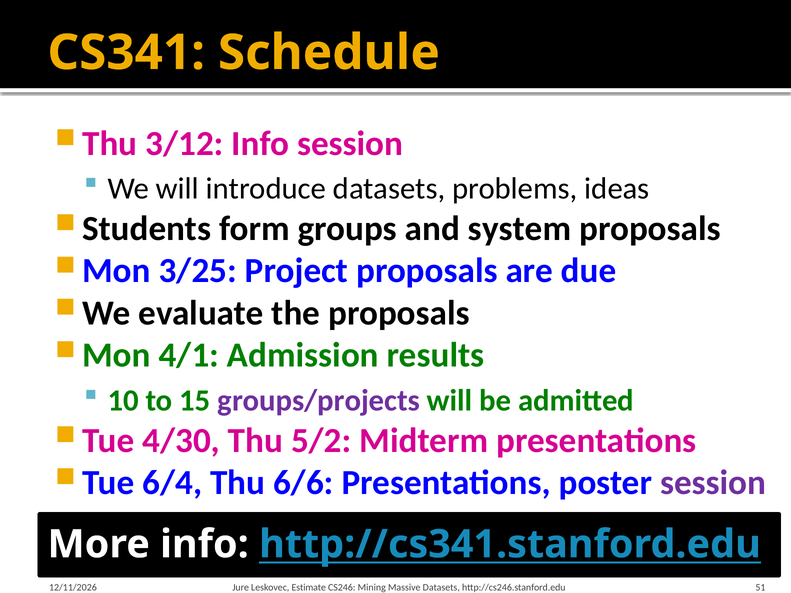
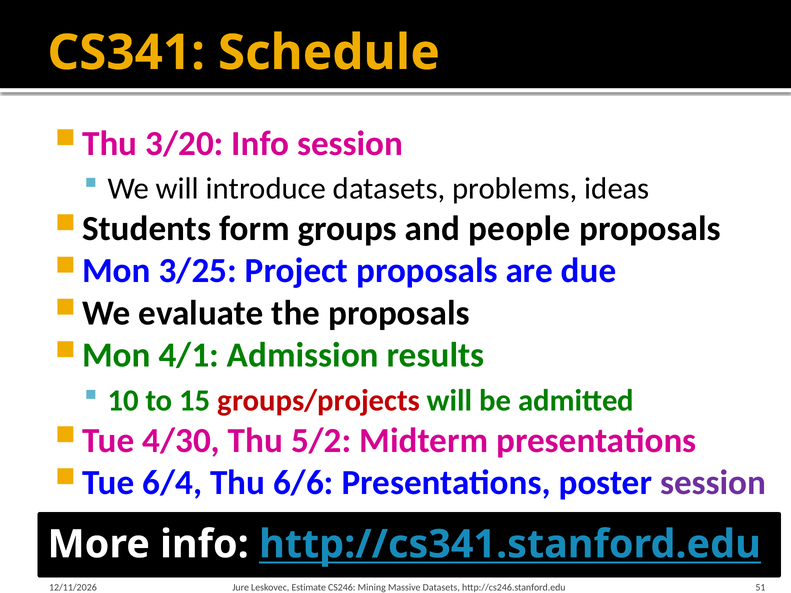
3/12: 3/12 -> 3/20 (184, 144)
system: system -> people (519, 229)
groups/projects colour: purple -> red (319, 401)
